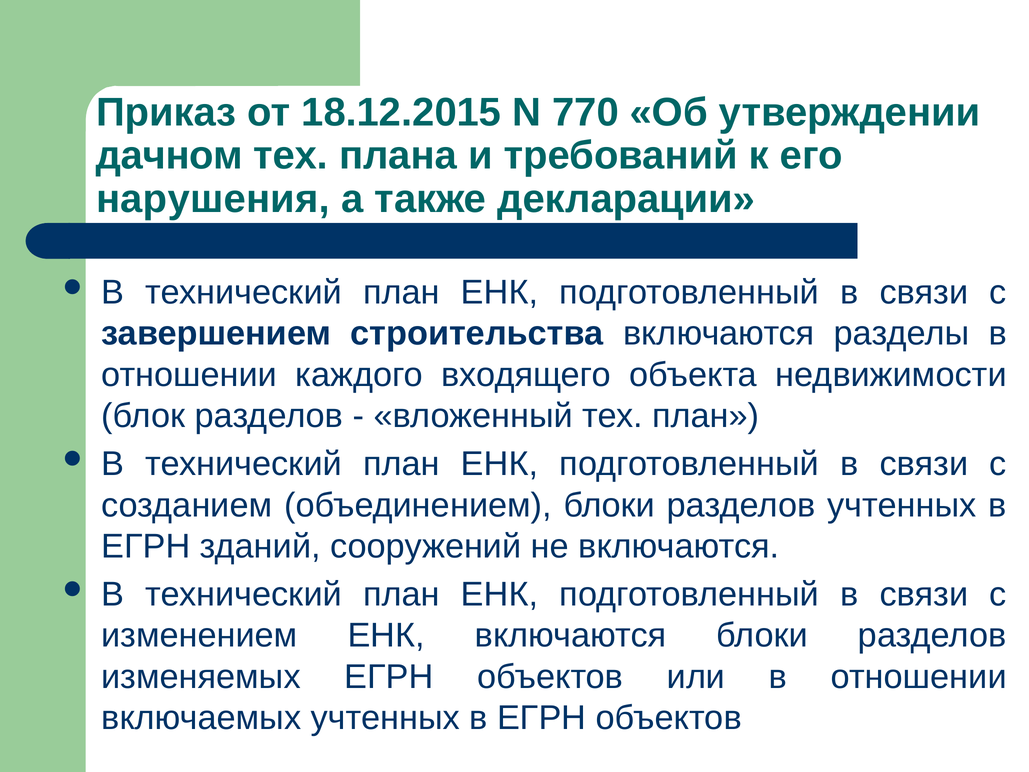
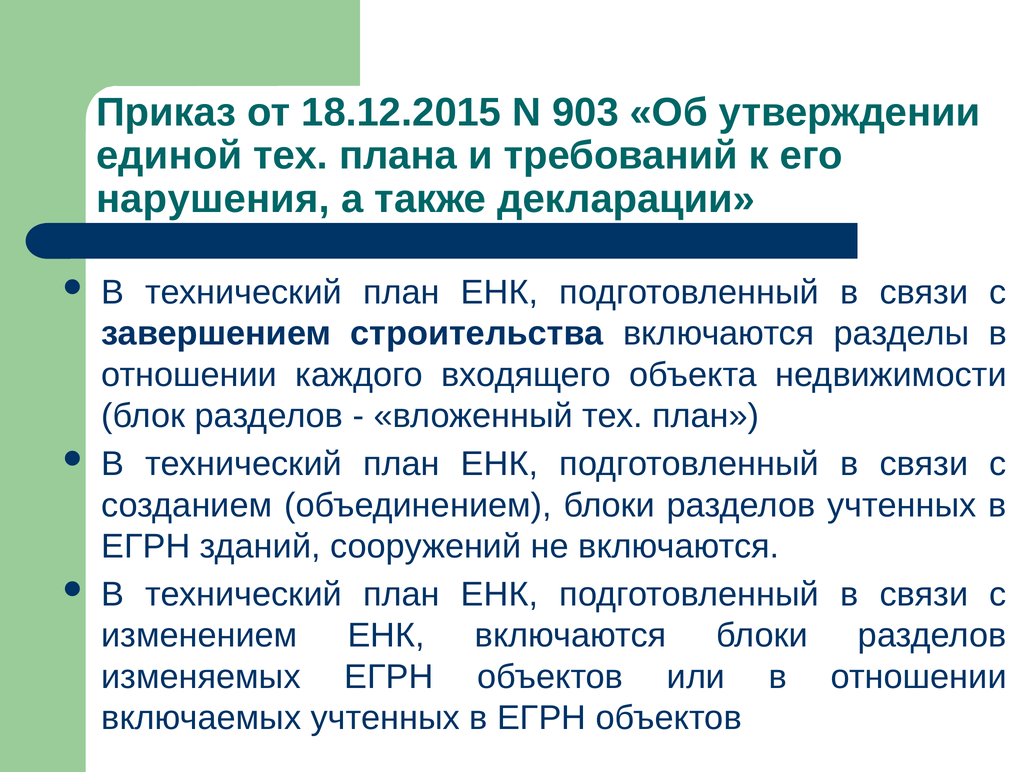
770: 770 -> 903 (585, 112)
дачном: дачном -> единой (169, 156)
